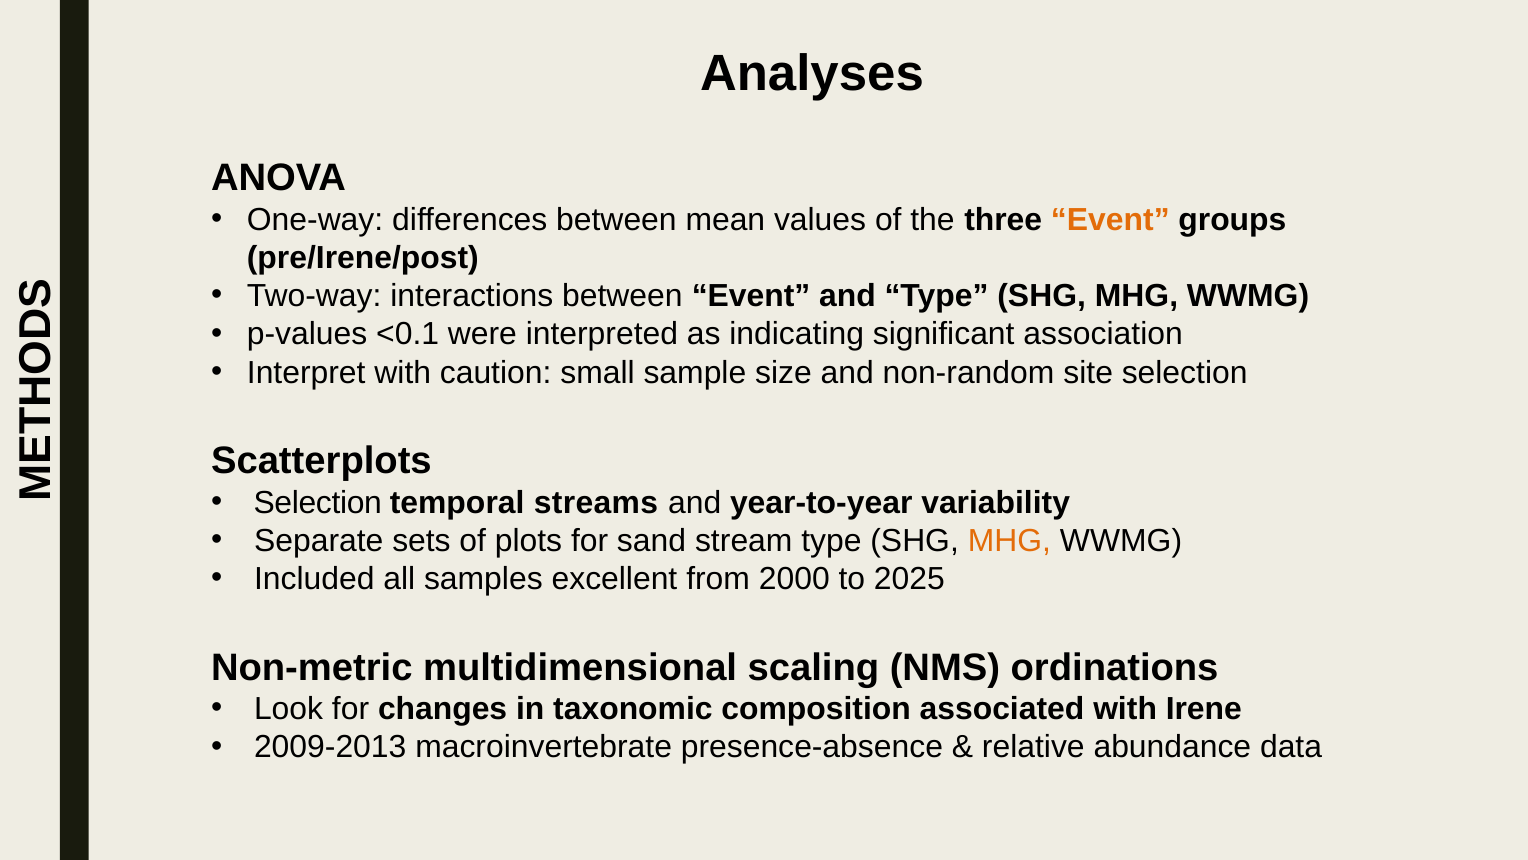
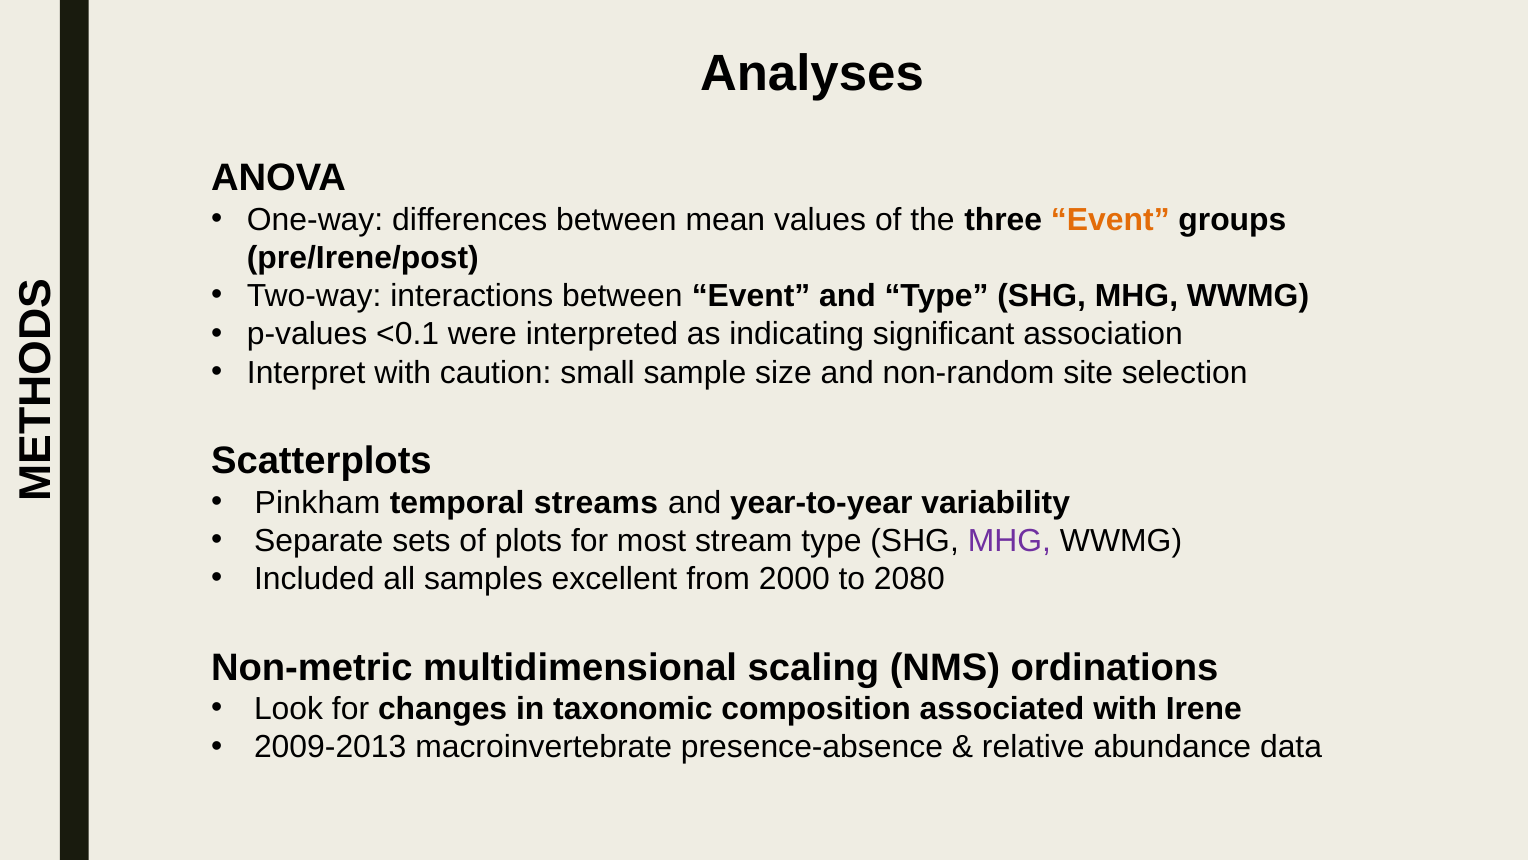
Selection: Selection -> Pinkham (317, 502)
sand: sand -> most (652, 541)
MHG colour: orange -> purple (1009, 541)
2025: 2025 -> 2080 (909, 579)
